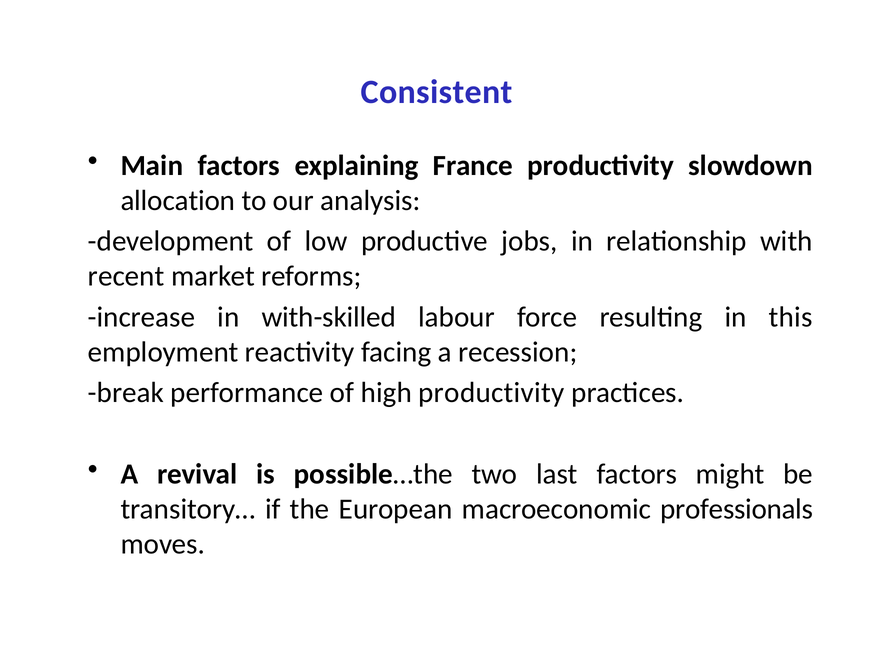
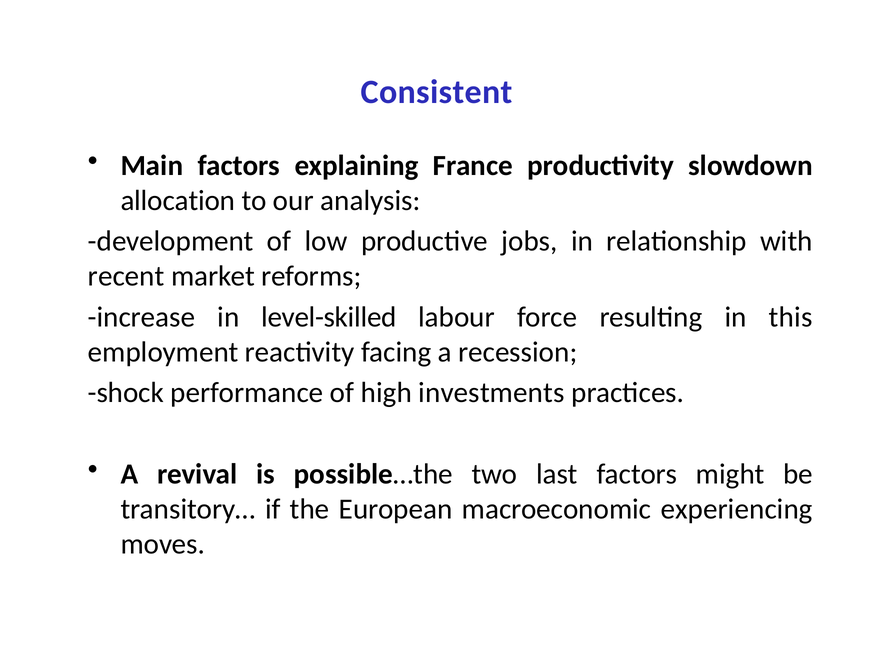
with-skilled: with-skilled -> level-skilled (329, 317)
break: break -> shock (126, 393)
high productivity: productivity -> investments (491, 393)
professionals: professionals -> experiencing (737, 510)
